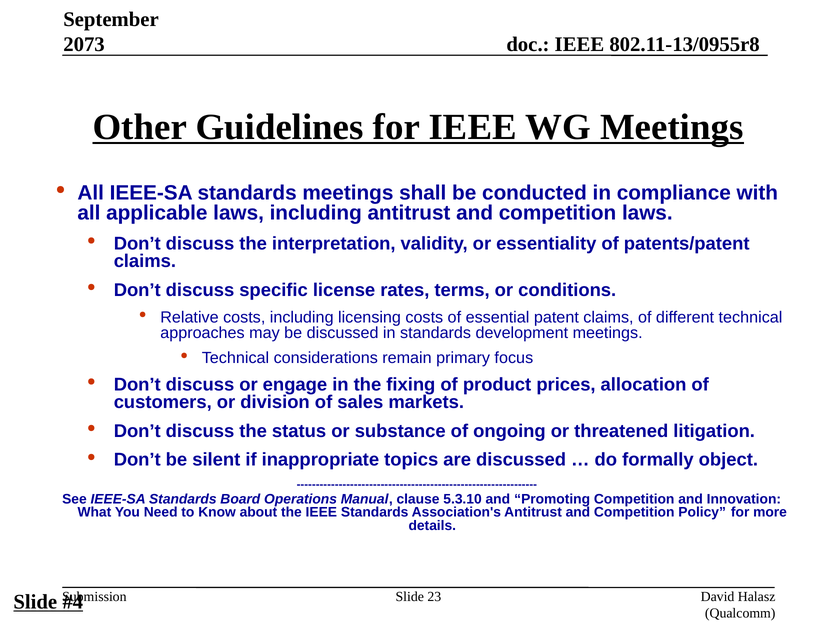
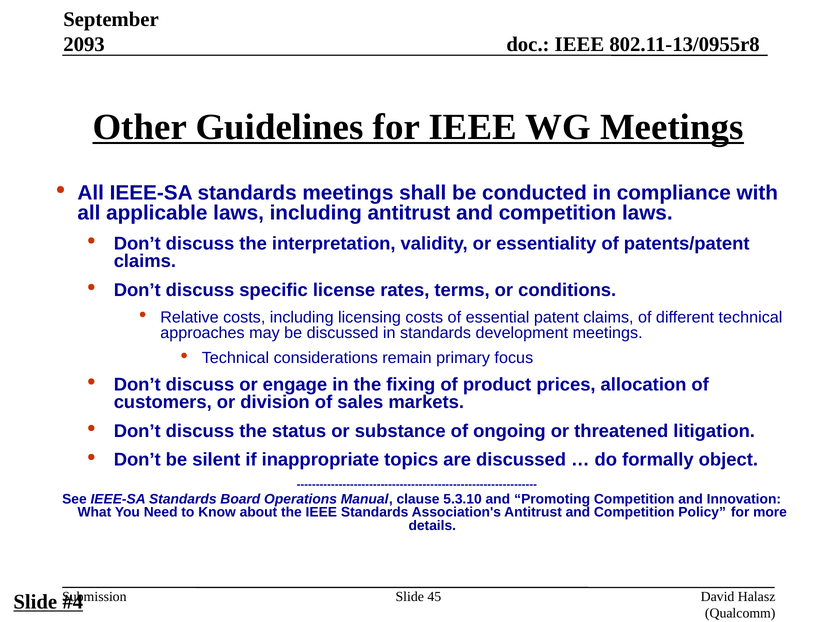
2073: 2073 -> 2093 (84, 44)
23: 23 -> 45 (434, 597)
